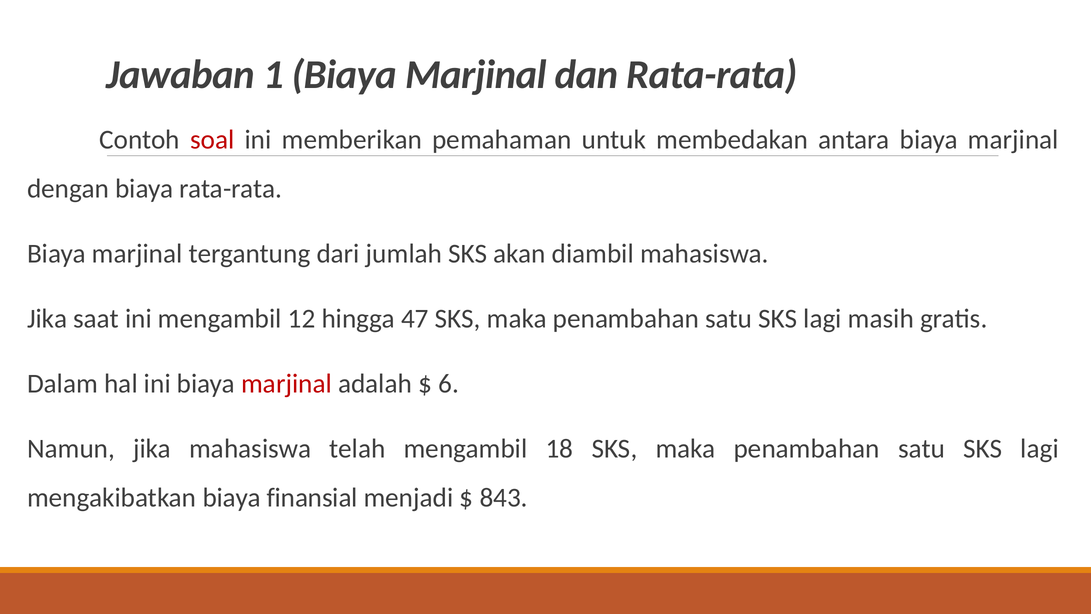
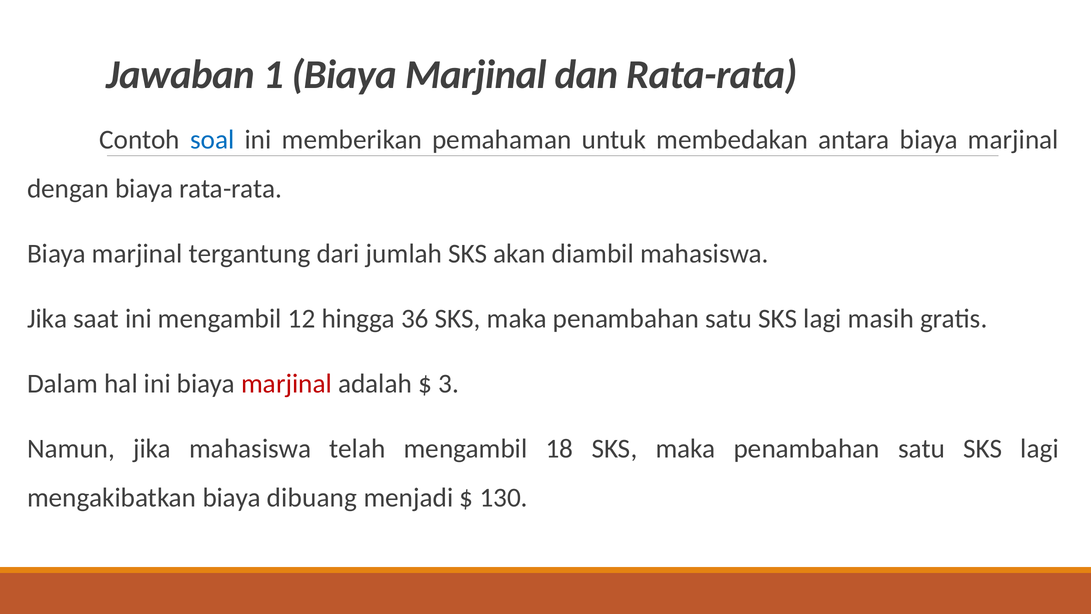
soal colour: red -> blue (212, 140)
47: 47 -> 36 (415, 319)
6: 6 -> 3 (449, 384)
finansial: finansial -> dibuang (312, 498)
843: 843 -> 130 (504, 498)
